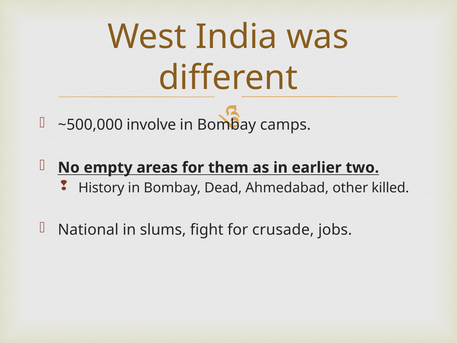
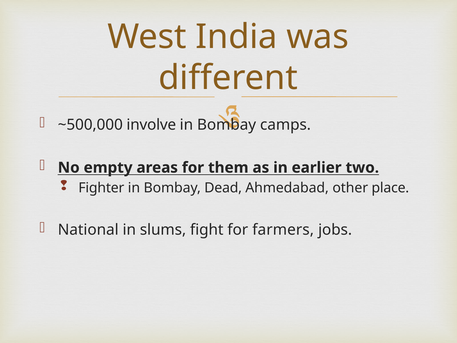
History: History -> Fighter (101, 188)
killed: killed -> place (390, 188)
crusade: crusade -> farmers (283, 230)
